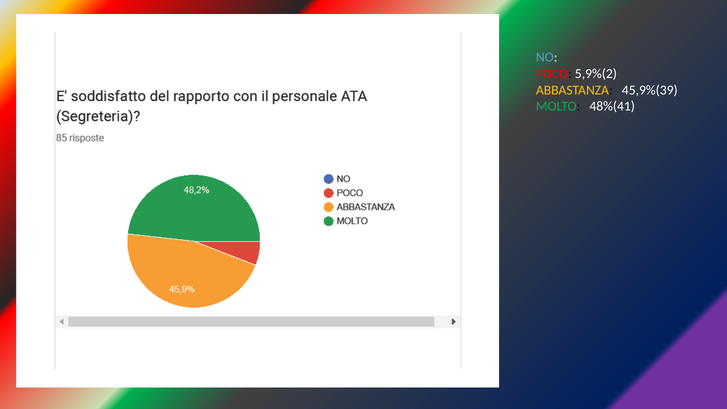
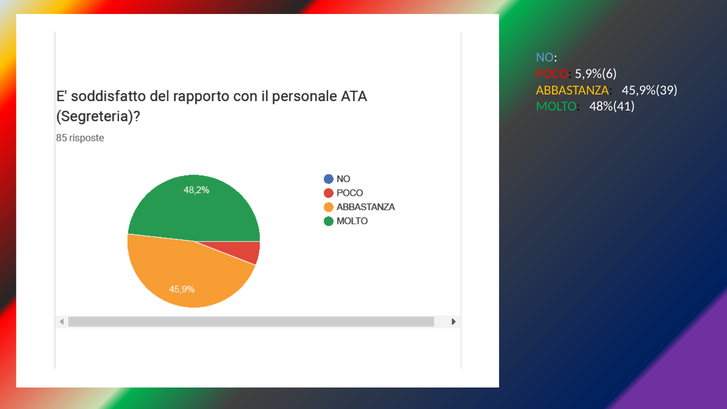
5,9%(2: 5,9%(2 -> 5,9%(6 (596, 74)
